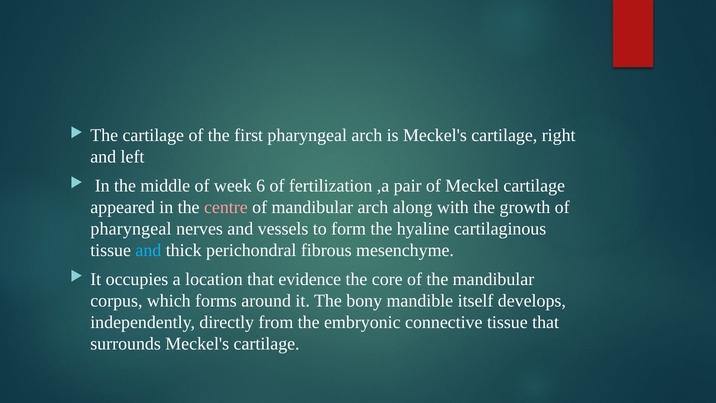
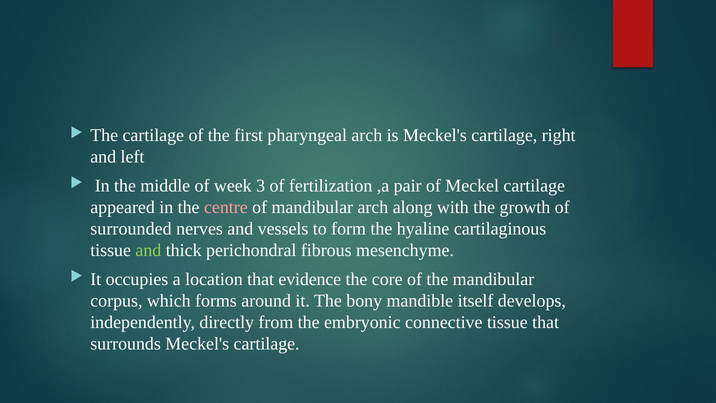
6: 6 -> 3 (261, 186)
pharyngeal: pharyngeal -> surrounded (131, 229)
and colour: light blue -> light green (148, 250)
